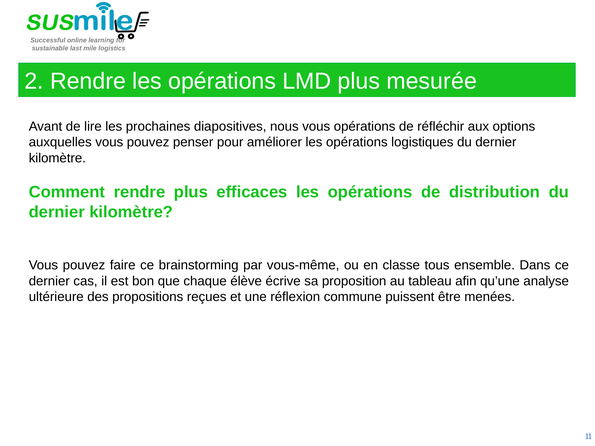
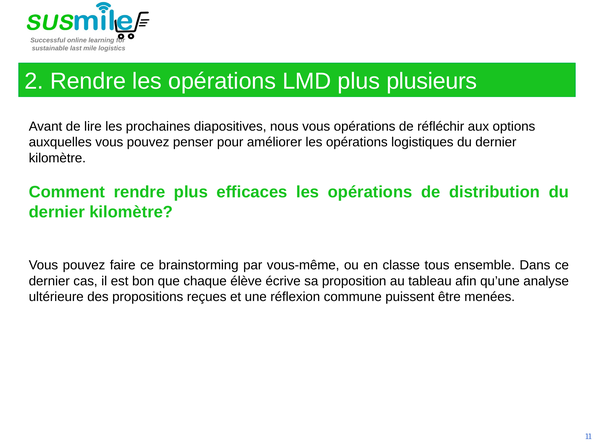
mesurée: mesurée -> plusieurs (432, 81)
